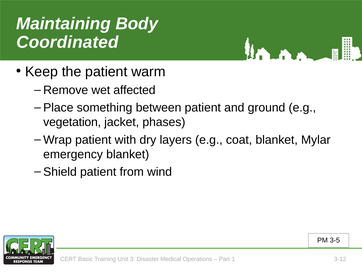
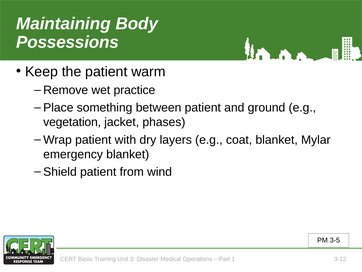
Coordinated: Coordinated -> Possessions (68, 42)
affected: affected -> practice (134, 90)
